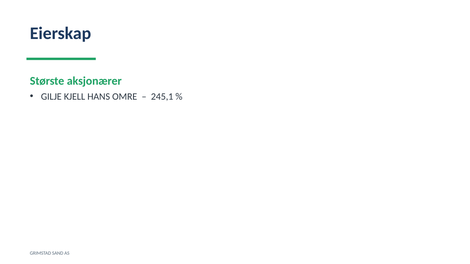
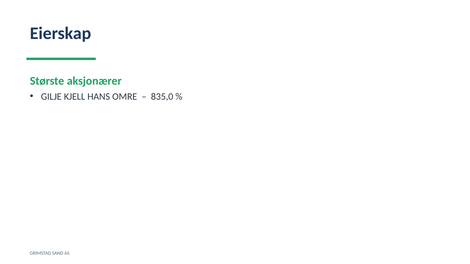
245,1: 245,1 -> 835,0 (162, 97)
